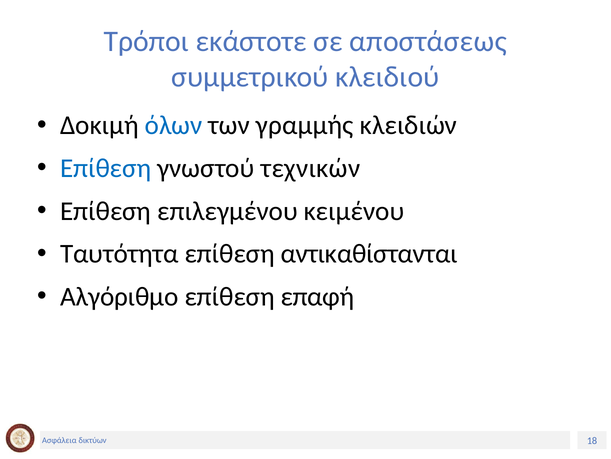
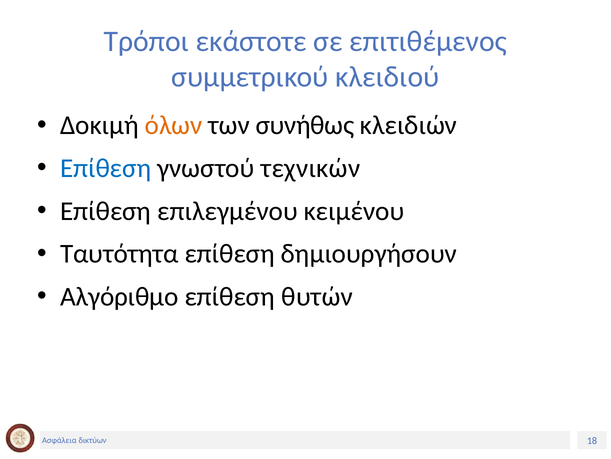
αποστάσεως: αποστάσεως -> επιτιθέμενος (428, 41)
όλων colour: blue -> orange (174, 125)
γραμμής: γραμμής -> συνήθως (305, 125)
αντικαθίστανται: αντικαθίστανται -> δημιουργήσουν (369, 254)
επαφή: επαφή -> θυτών (317, 296)
